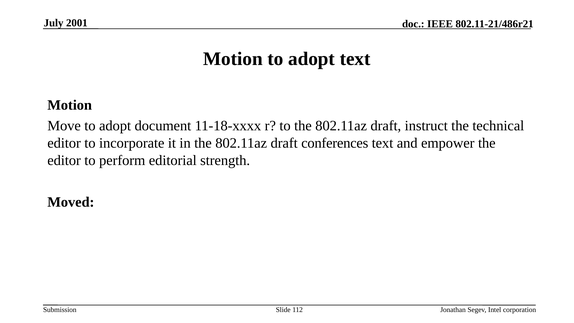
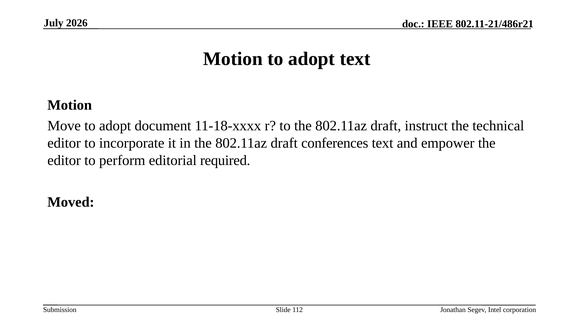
2001: 2001 -> 2026 (77, 23)
strength: strength -> required (225, 160)
